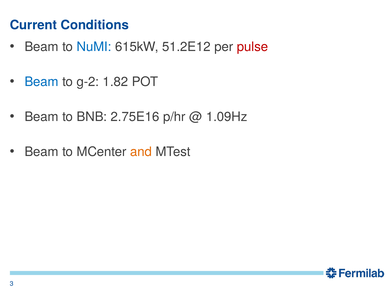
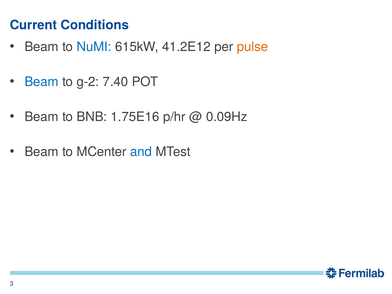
51.2E12: 51.2E12 -> 41.2E12 (186, 47)
pulse colour: red -> orange (252, 47)
1.82: 1.82 -> 7.40 (115, 82)
2.75E16: 2.75E16 -> 1.75E16 (135, 117)
1.09Hz: 1.09Hz -> 0.09Hz (227, 117)
and colour: orange -> blue (141, 152)
